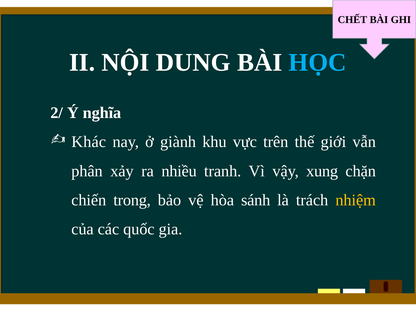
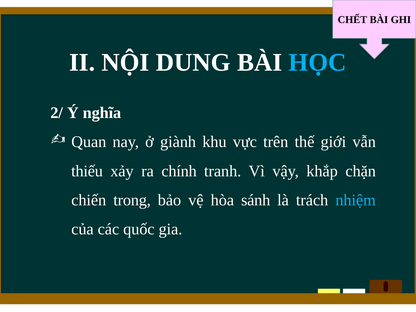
Khác: Khác -> Quan (89, 142)
phân: phân -> thiếu (87, 171)
nhiều: nhiều -> chính (179, 171)
xung: xung -> khắp (322, 171)
nhiệm colour: yellow -> light blue (356, 200)
